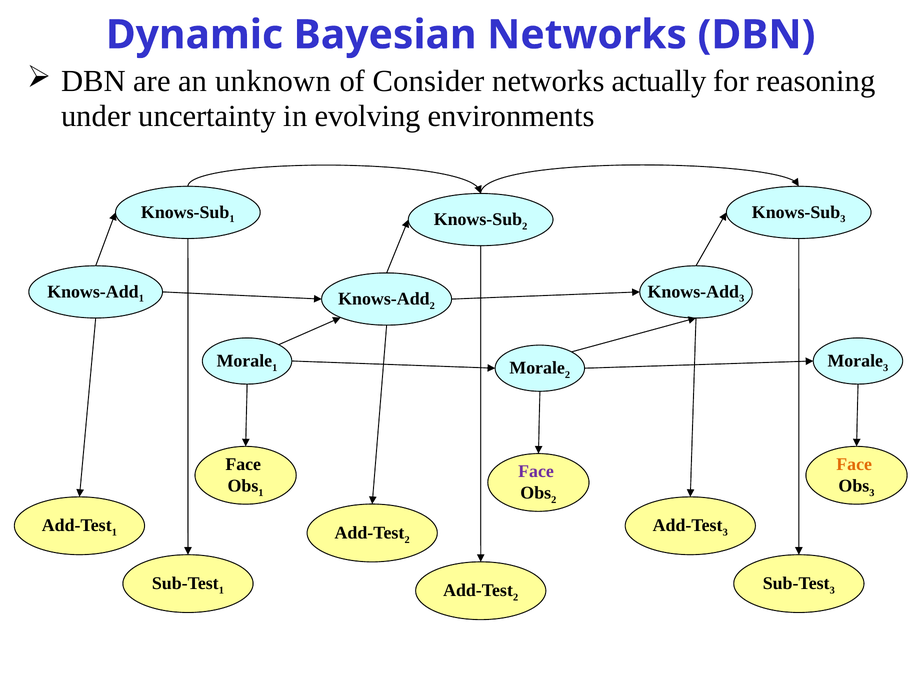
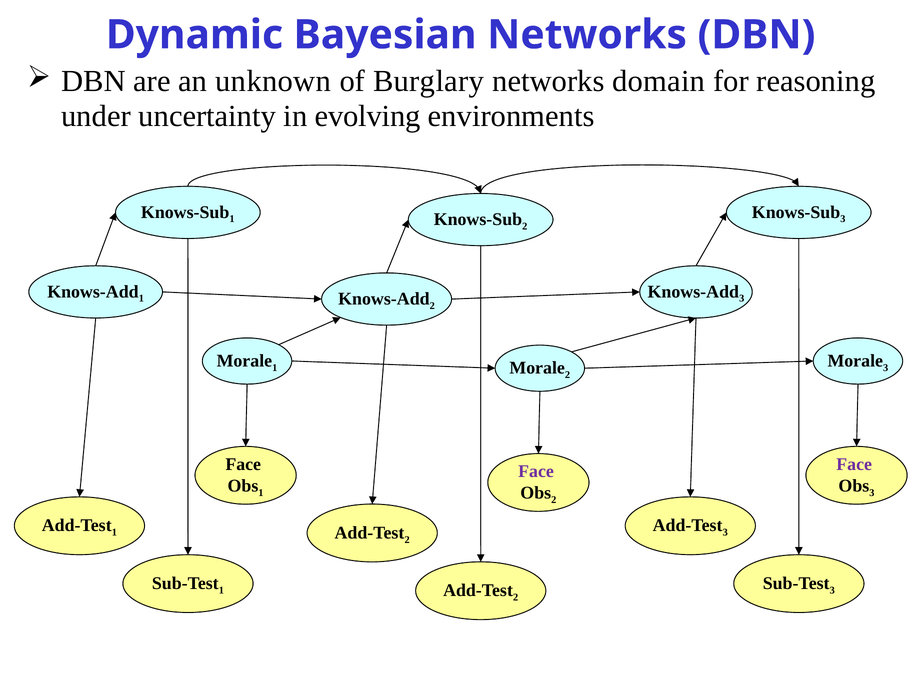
Consider: Consider -> Burglary (429, 81)
actually: actually -> domain (659, 81)
Face colour: orange -> purple (854, 465)
